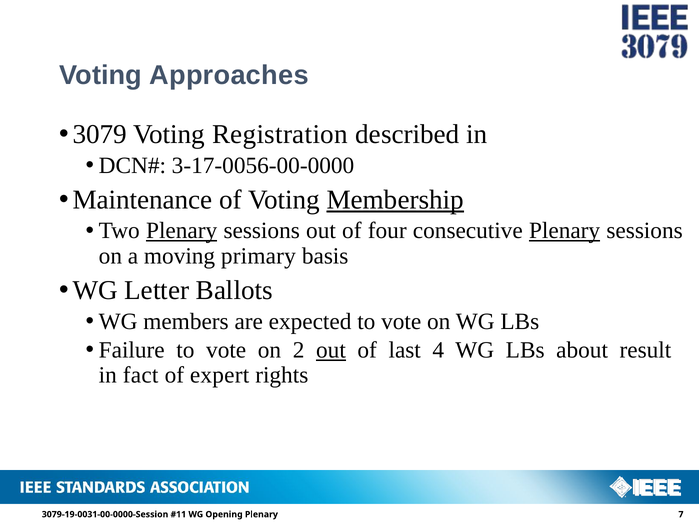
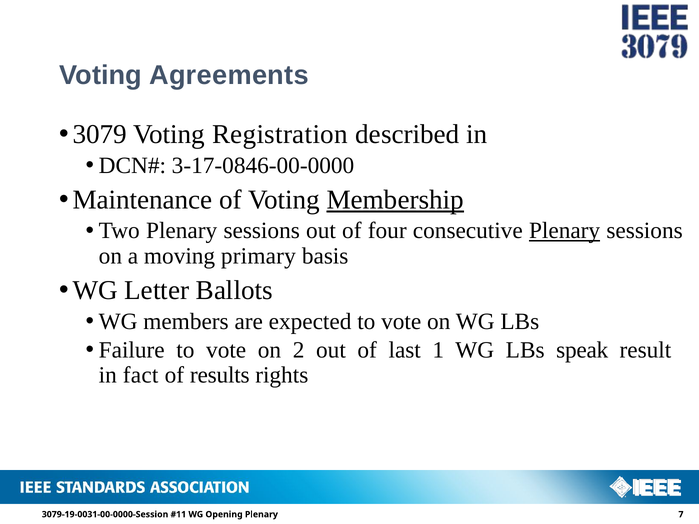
Approaches: Approaches -> Agreements (229, 76)
3-17-0056-00-0000: 3-17-0056-00-0000 -> 3-17-0846-00-0000 (263, 165)
Plenary underline: present -> none (182, 231)
out underline: present -> none (331, 350)
4: 4 -> 1 (438, 350)
about: about -> speak (582, 350)
expert: expert -> results (220, 375)
